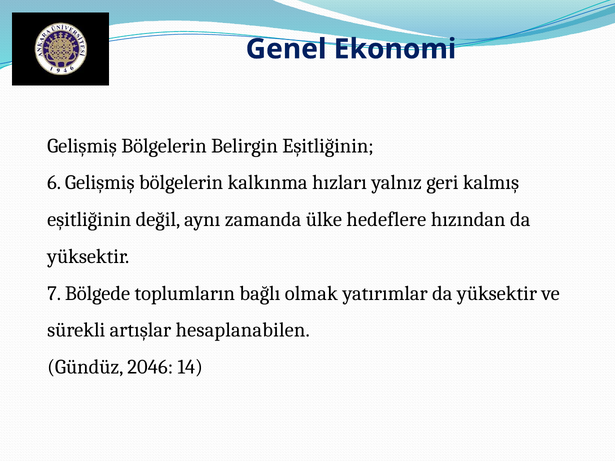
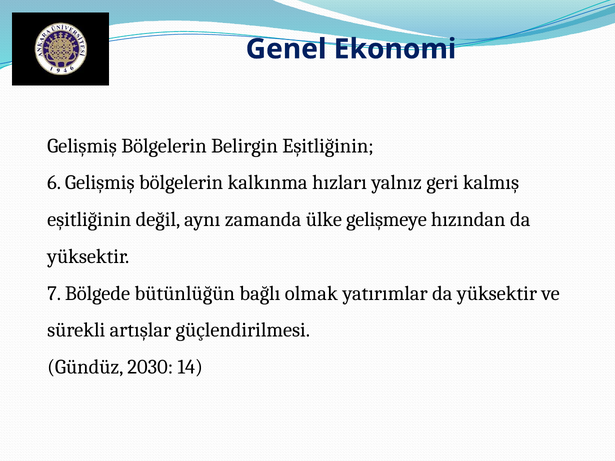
hedeflere: hedeflere -> gelişmeye (387, 220)
toplumların: toplumların -> bütünlüğün (185, 293)
hesaplanabilen: hesaplanabilen -> güçlendirilmesi (243, 330)
2046: 2046 -> 2030 (150, 367)
